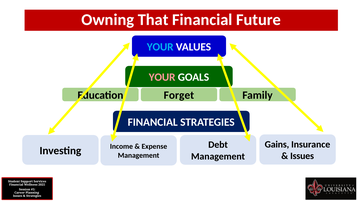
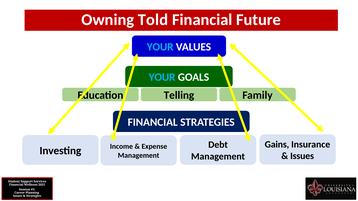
That: That -> Told (153, 20)
YOUR colour: pink -> light blue (162, 77)
Forget: Forget -> Telling (179, 95)
